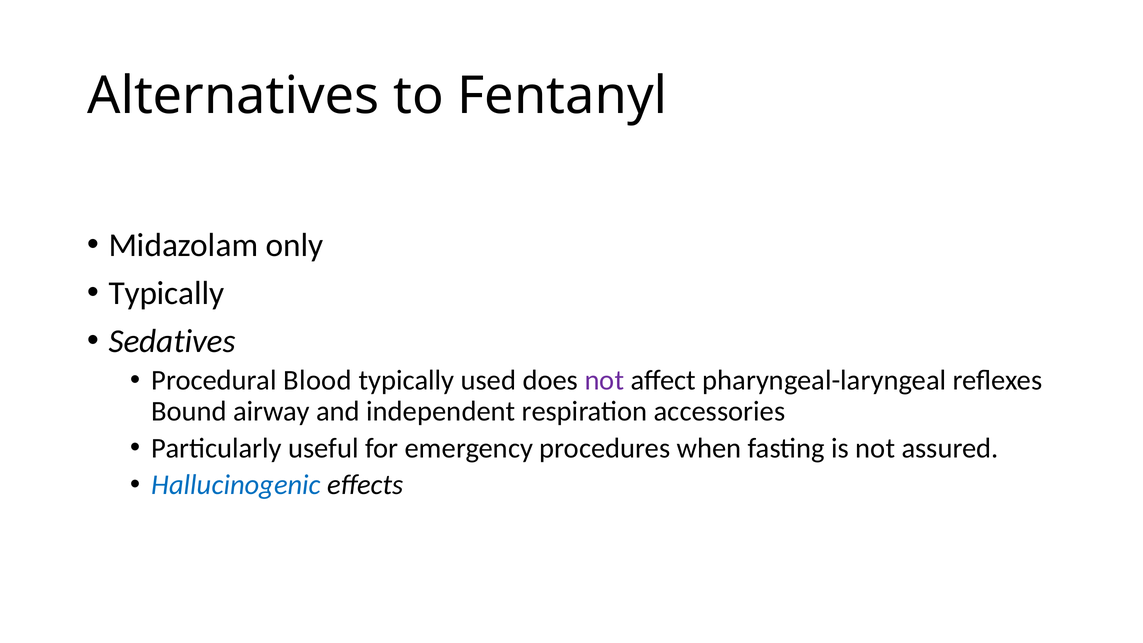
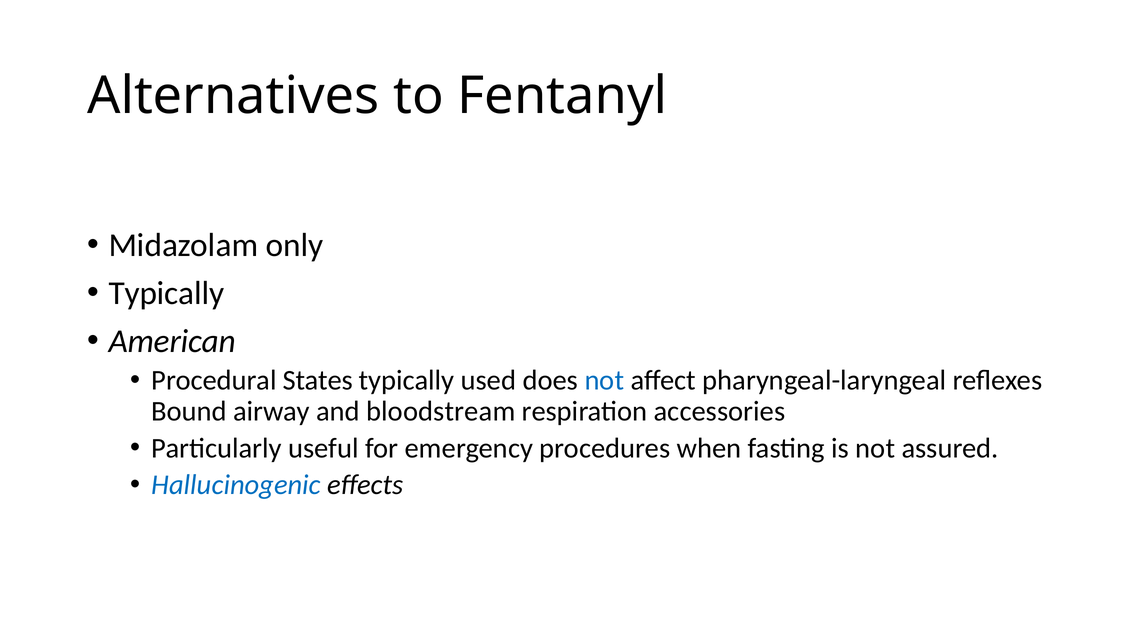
Sedatives: Sedatives -> American (172, 341)
Blood: Blood -> States (318, 380)
not colour: purple -> blue (604, 380)
independent: independent -> bloodstream (441, 411)
